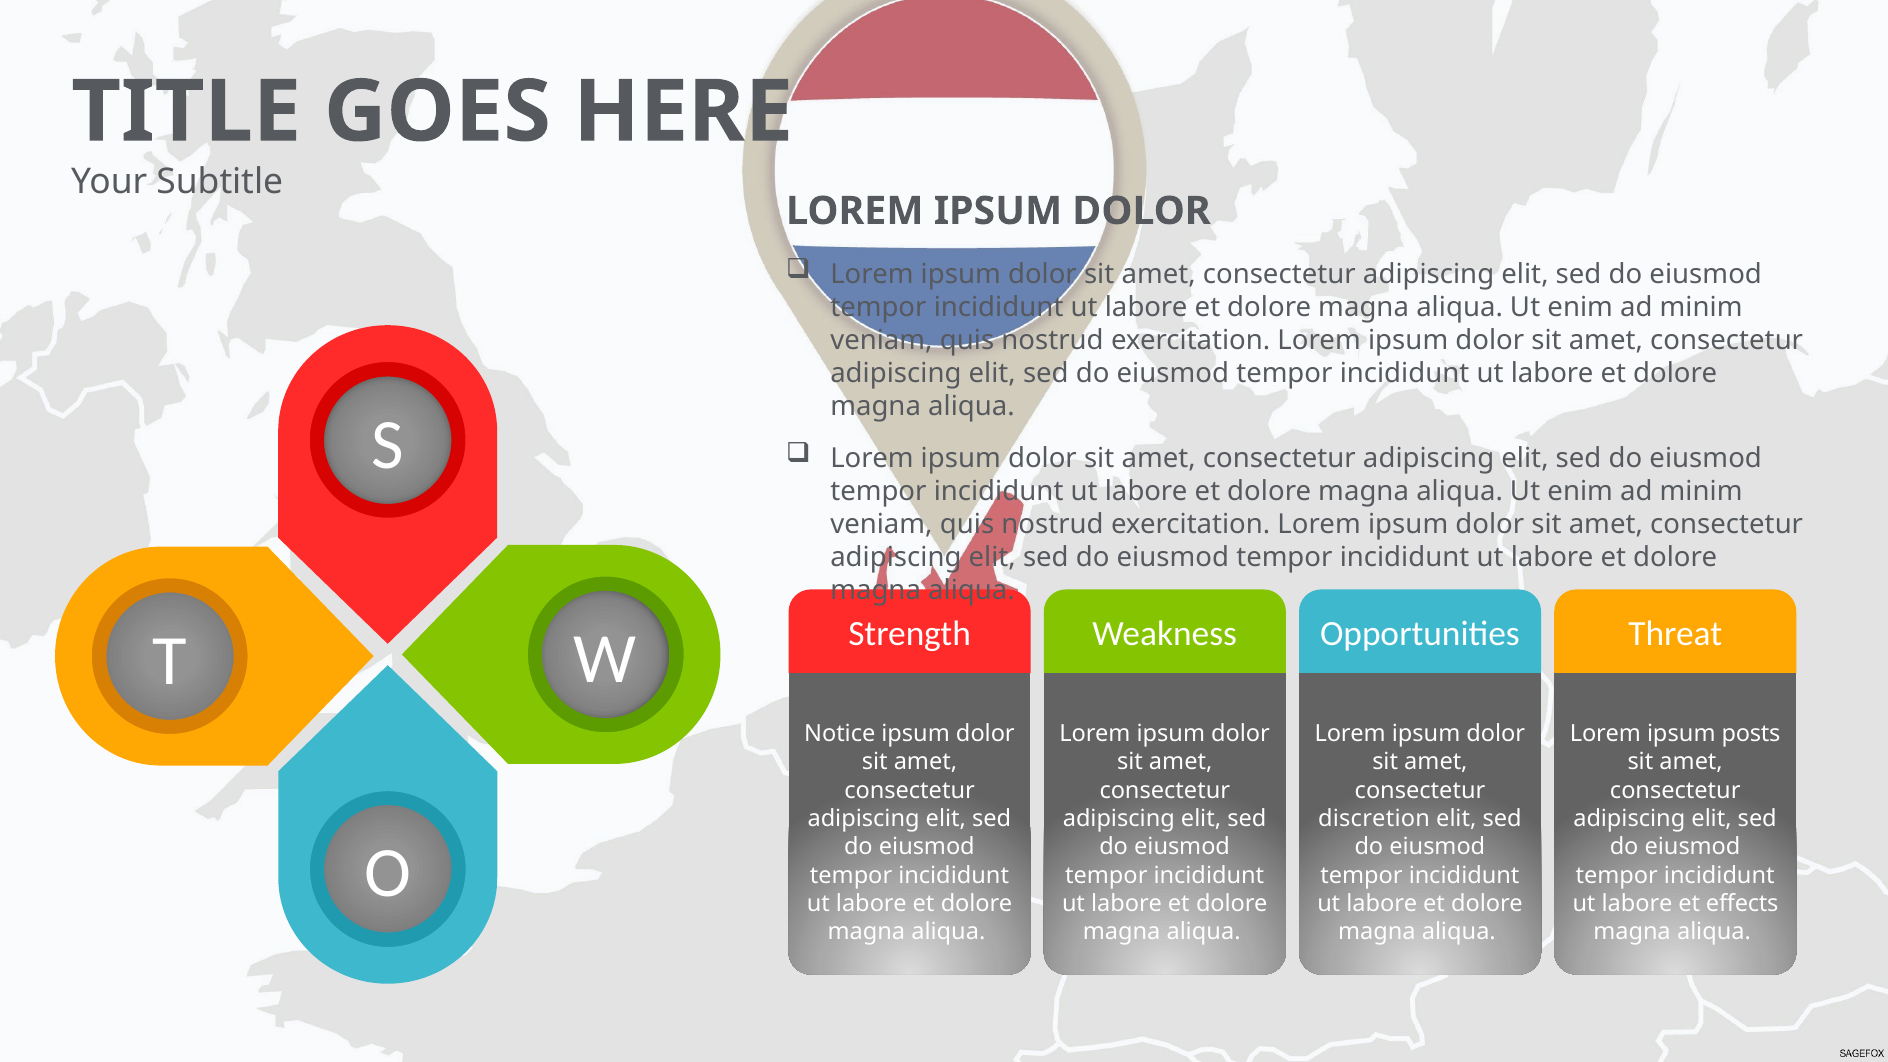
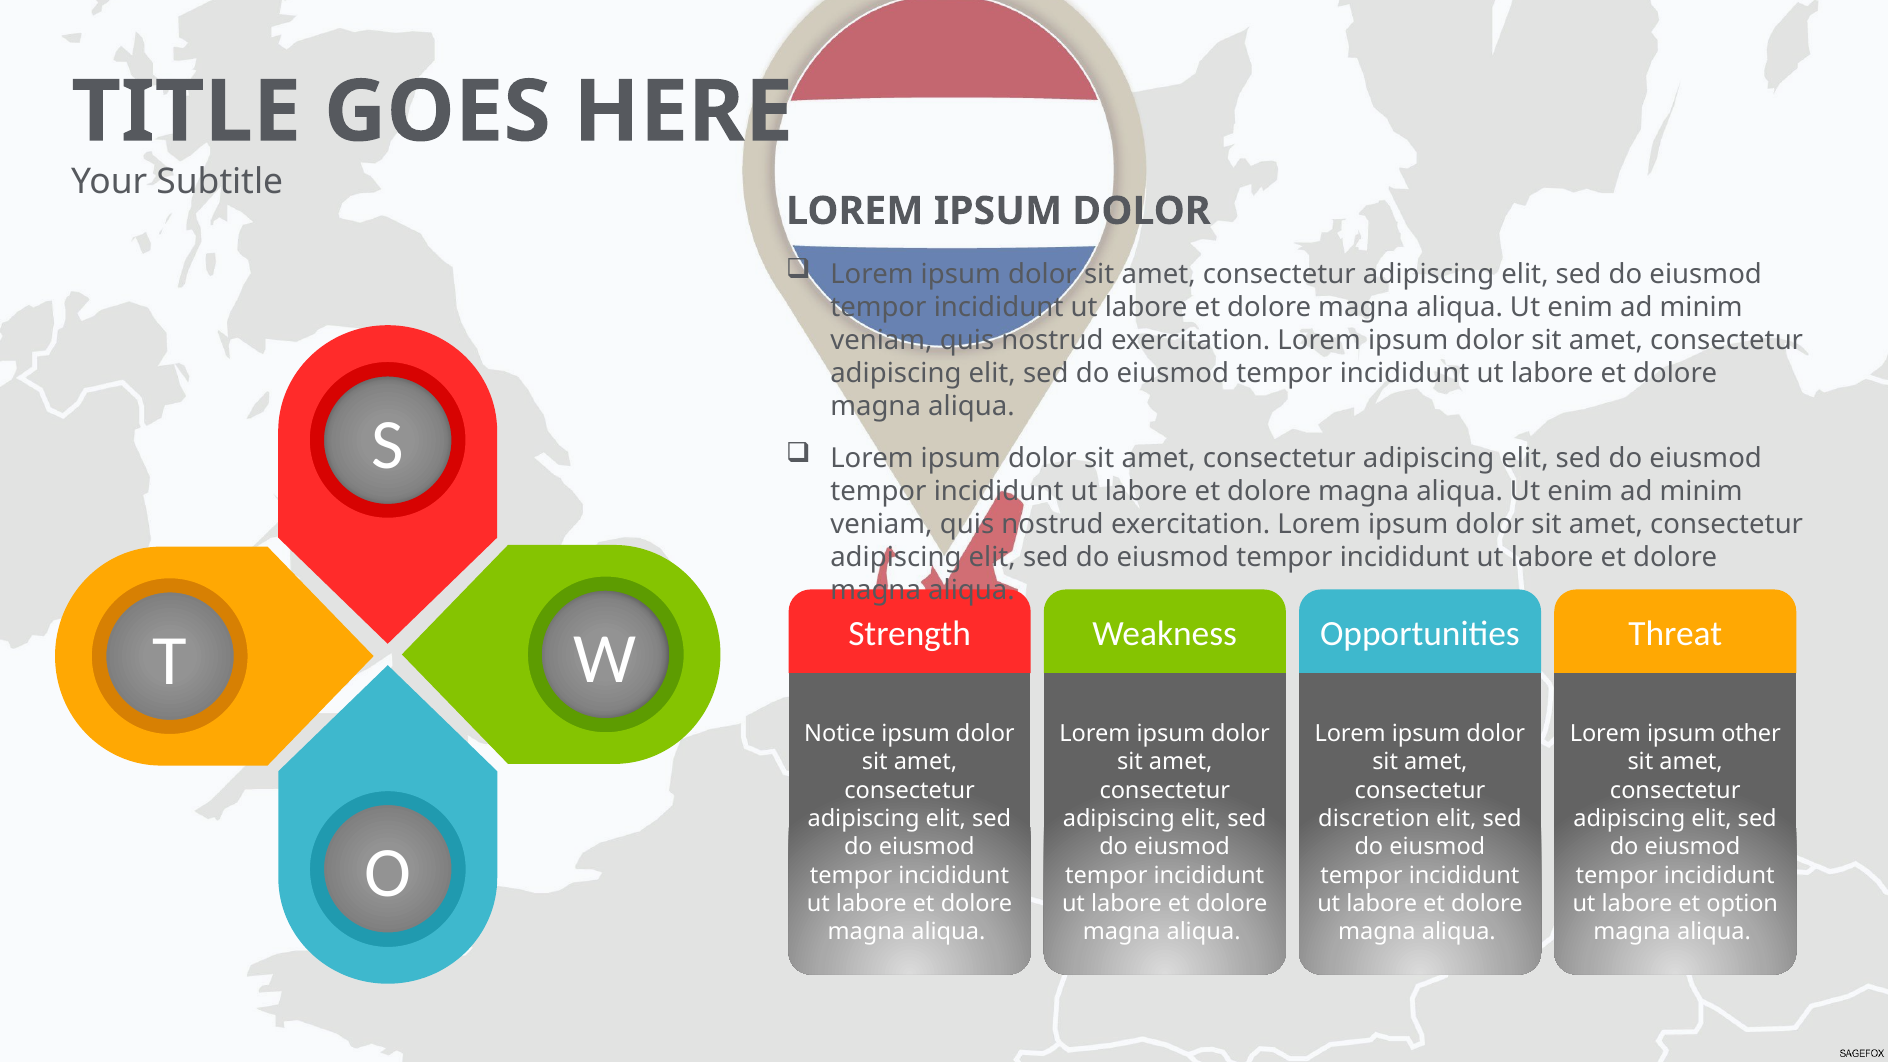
posts: posts -> other (1751, 734)
effects: effects -> option (1742, 904)
